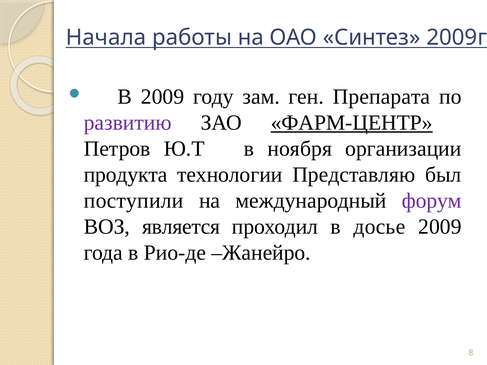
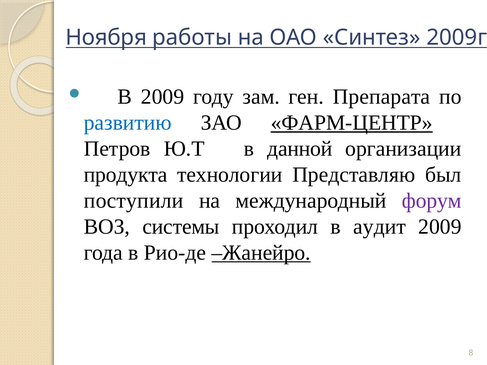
Начала: Начала -> Ноября (106, 37)
развитию colour: purple -> blue (128, 123)
ноября: ноября -> данной (300, 149)
является: является -> системы (181, 227)
досье: досье -> аудит (380, 227)
Жанейро underline: none -> present (261, 253)
